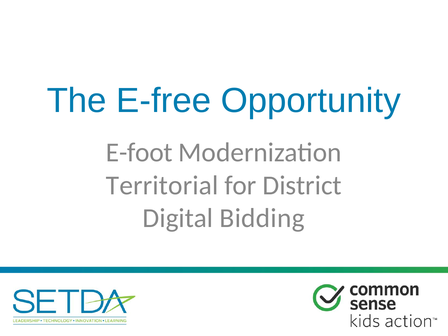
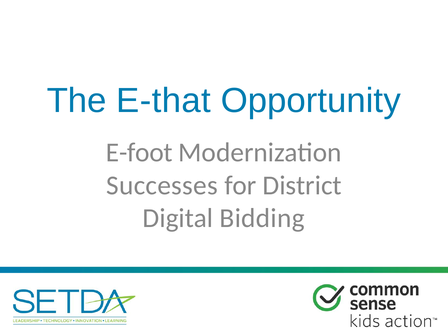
E-free: E-free -> E-that (164, 101)
Territorial: Territorial -> Successes (162, 185)
